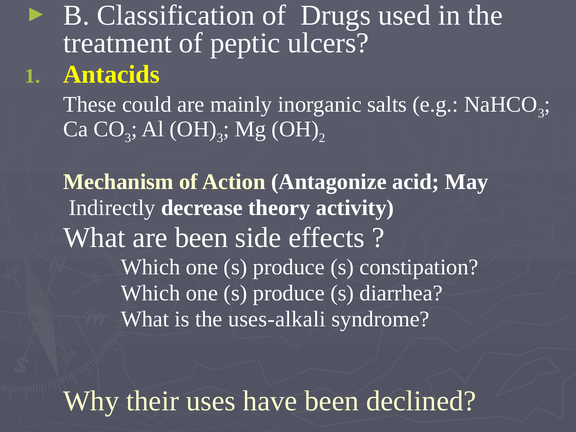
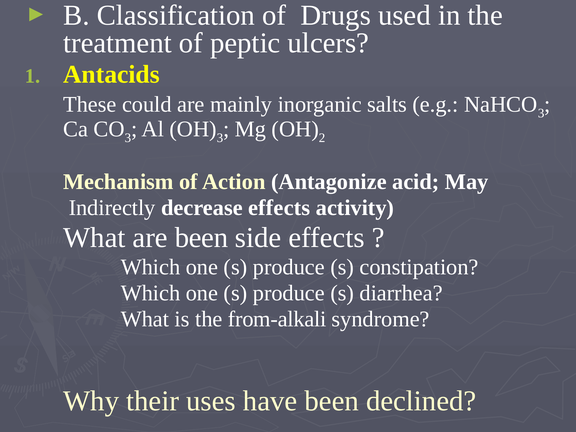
decrease theory: theory -> effects (279, 208)
uses-alkali: uses-alkali -> from-alkali (277, 319)
